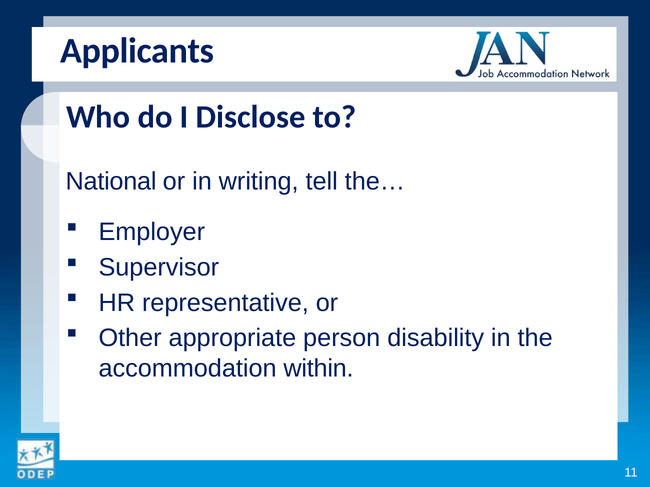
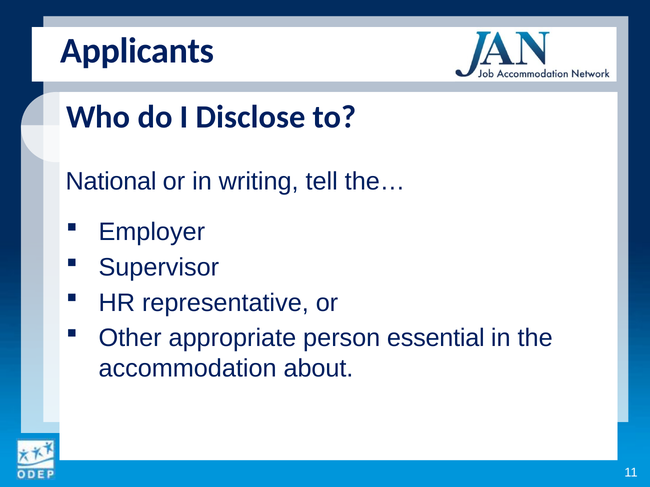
disability: disability -> essential (436, 338)
within: within -> about (318, 369)
